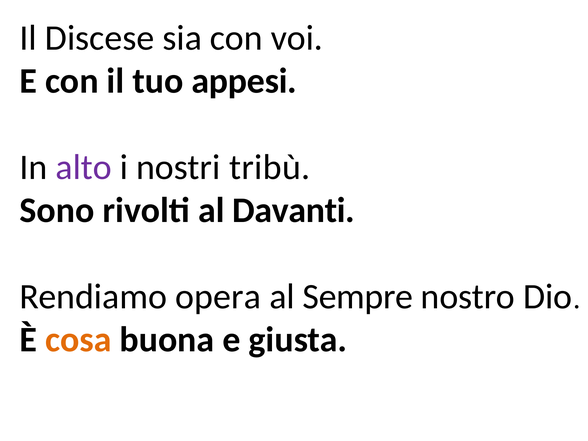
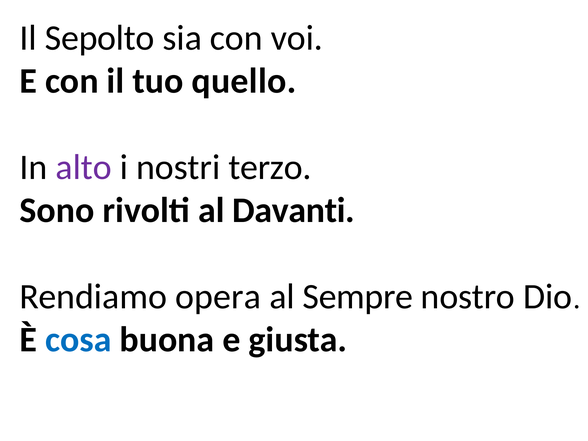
Discese: Discese -> Sepolto (100, 38)
appesi: appesi -> quello (244, 81)
tribù: tribù -> terzo (270, 167)
cosa colour: orange -> blue (78, 340)
